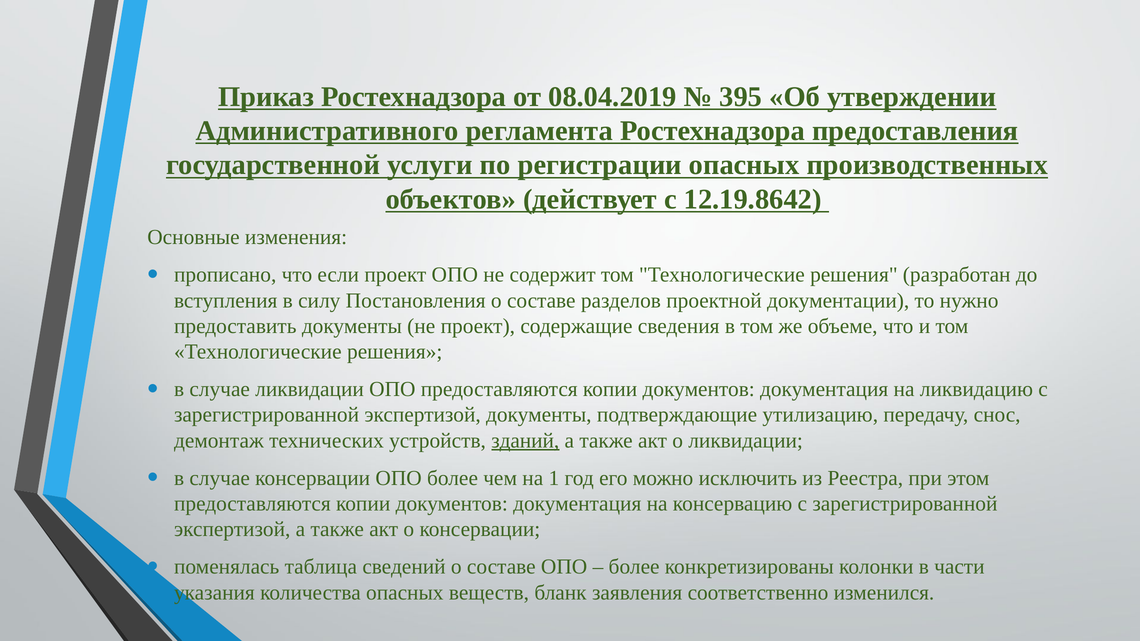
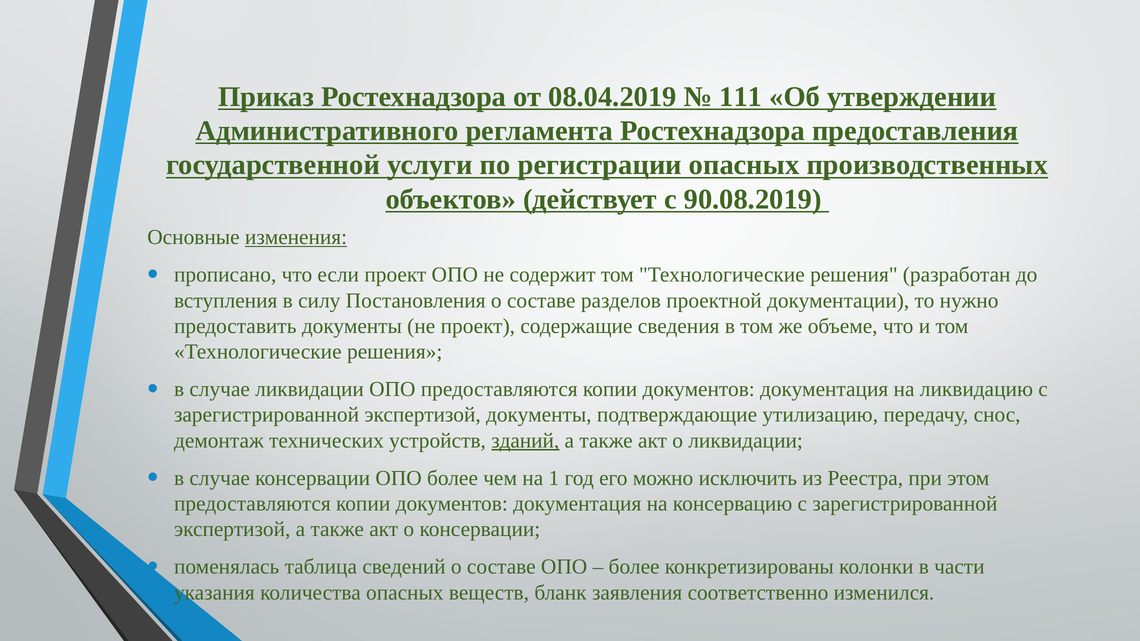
395: 395 -> 111 (741, 97)
12.19.8642: 12.19.8642 -> 90.08.2019 (753, 199)
изменения underline: none -> present (296, 237)
